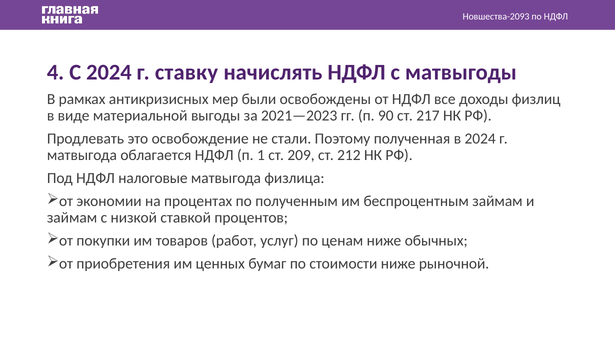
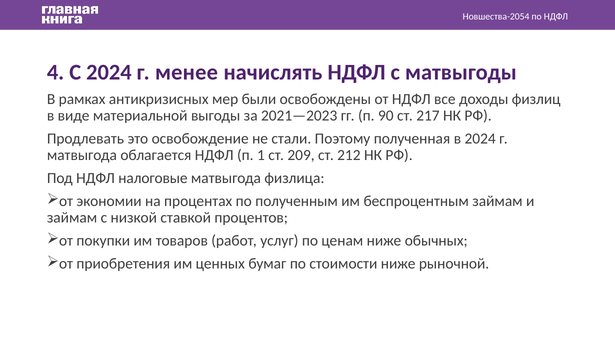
Новшества-2093: Новшества-2093 -> Новшества-2054 (496, 16)
ставку: ставку -> менее (187, 72)
